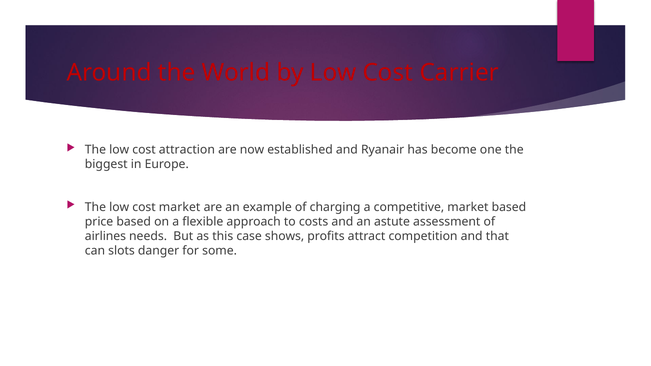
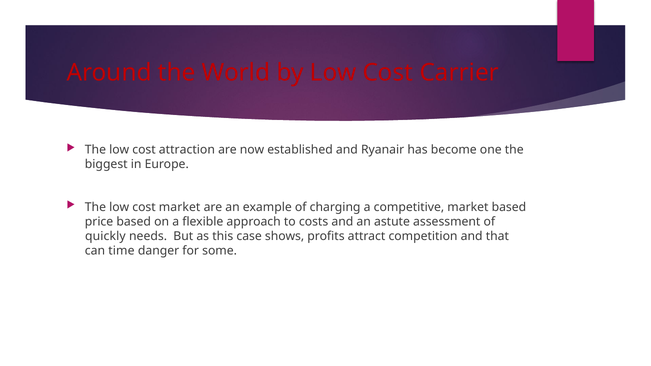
airlines: airlines -> quickly (105, 236)
slots: slots -> time (121, 251)
